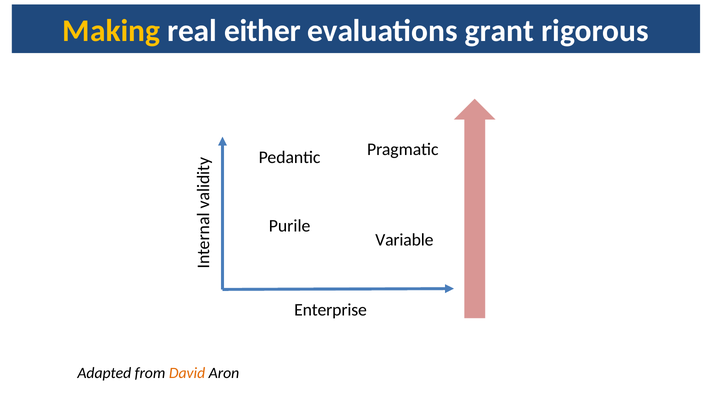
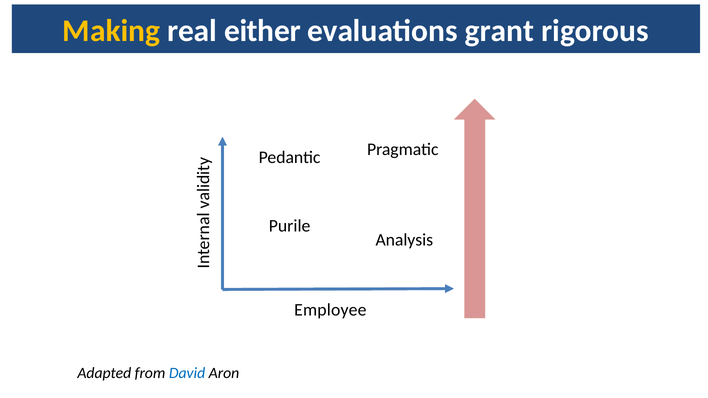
Variable: Variable -> Analysis (404, 240)
Enterprise: Enterprise -> Employee (330, 310)
David colour: orange -> blue (187, 373)
